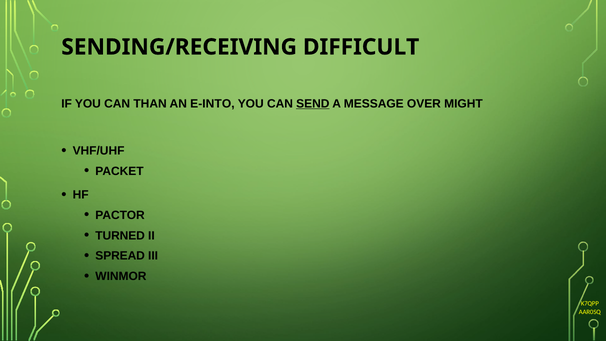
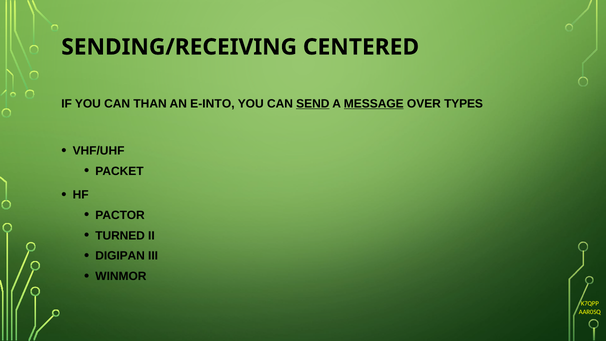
DIFFICULT: DIFFICULT -> CENTERED (361, 47)
MESSAGE underline: none -> present (374, 104)
MIGHT: MIGHT -> TYPES (464, 104)
SPREAD: SPREAD -> DIGIPAN (120, 256)
